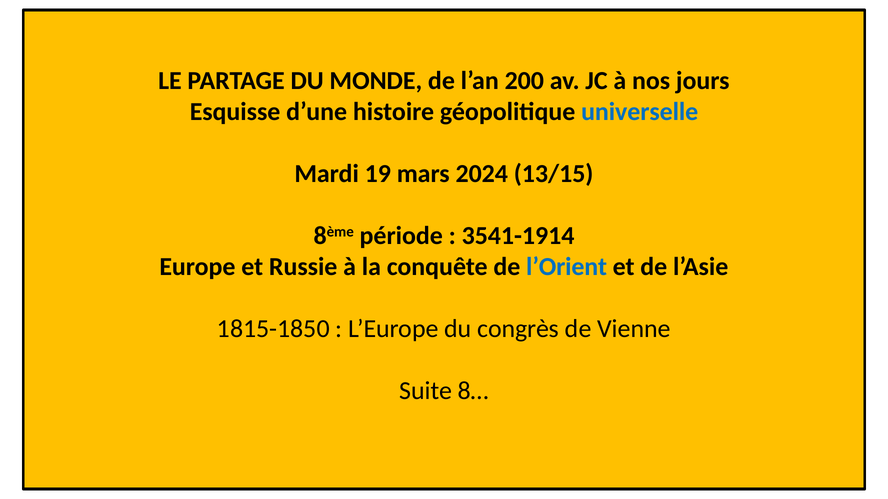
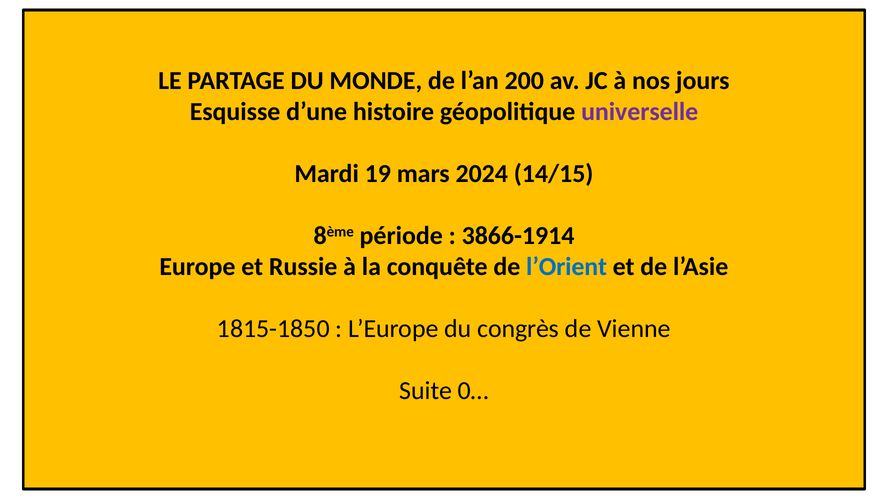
universelle colour: blue -> purple (640, 112)
13/15: 13/15 -> 14/15 (554, 174)
3541-1914: 3541-1914 -> 3866-1914 (518, 236)
8…: 8… -> 0… (473, 391)
